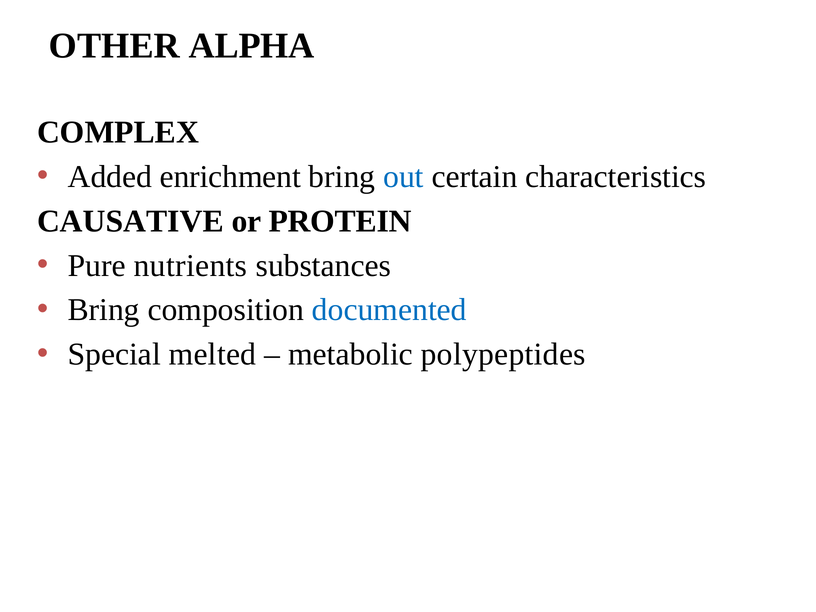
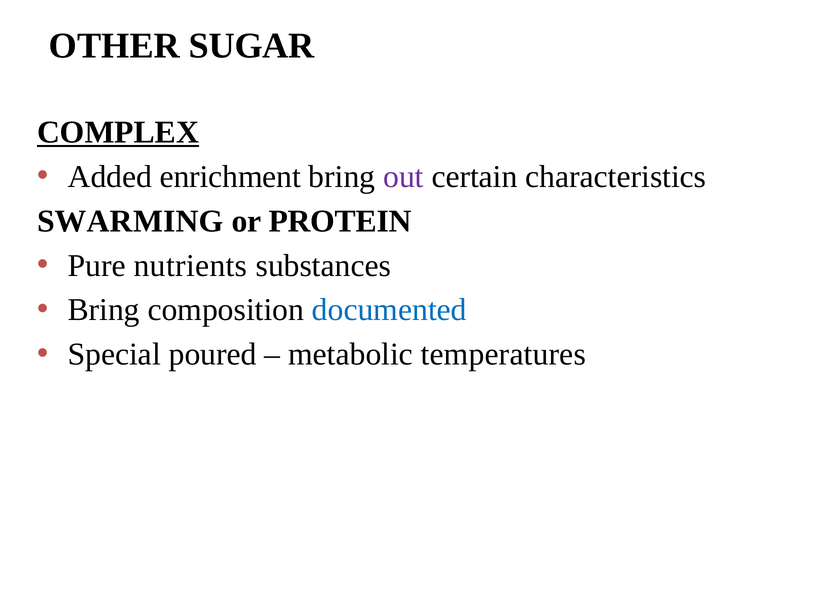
ALPHA: ALPHA -> SUGAR (252, 46)
COMPLEX underline: none -> present (118, 132)
out colour: blue -> purple (403, 177)
CAUSATIVE: CAUSATIVE -> SWARMING (130, 221)
melted: melted -> poured (213, 354)
polypeptides: polypeptides -> temperatures (503, 354)
